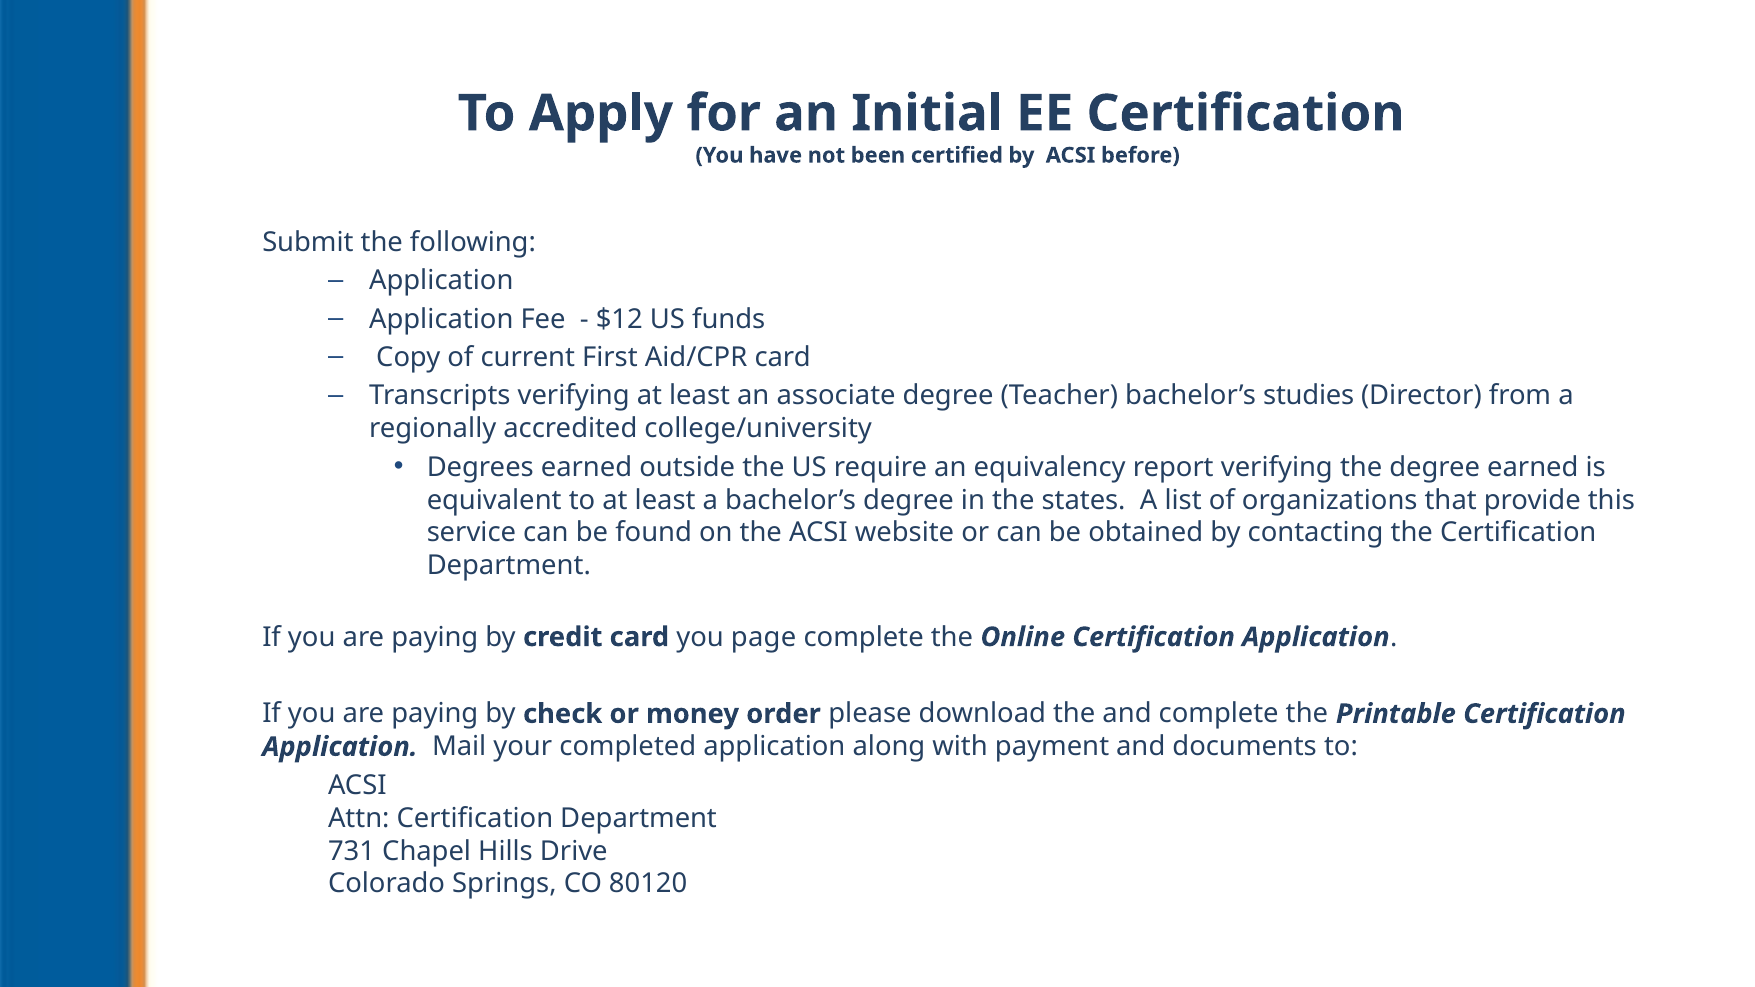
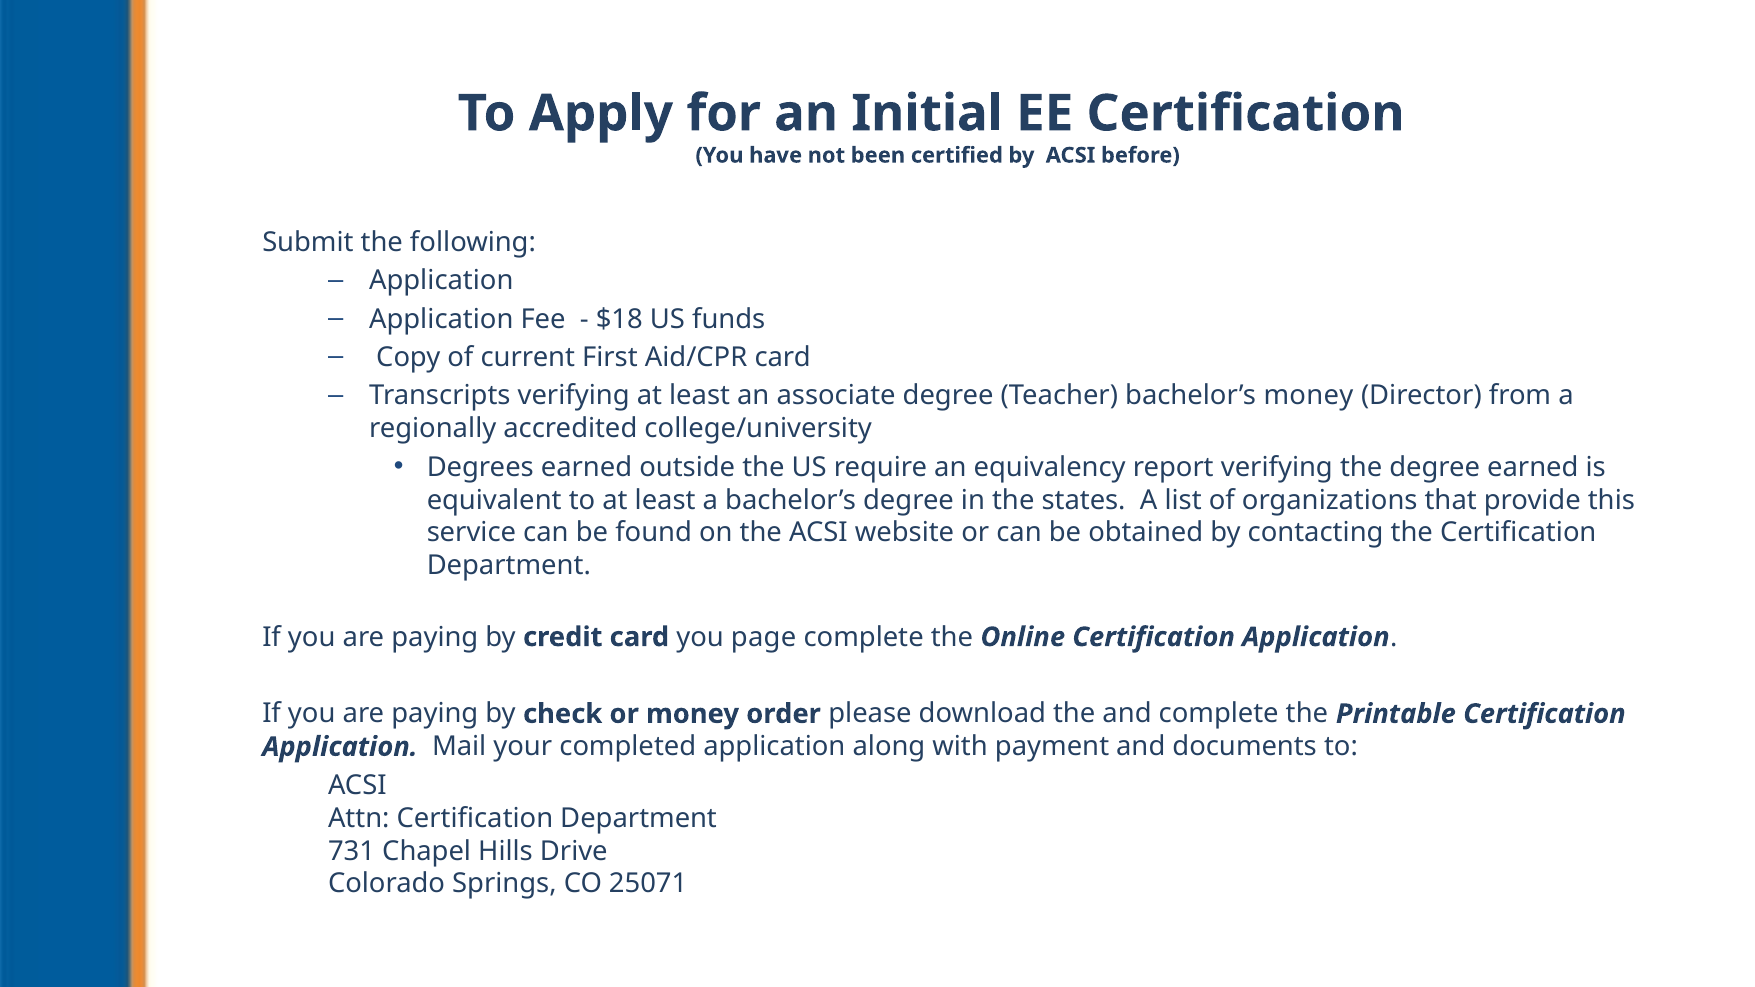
$12: $12 -> $18 (619, 319)
bachelor’s studies: studies -> money (1308, 396)
80120: 80120 -> 25071 (648, 884)
